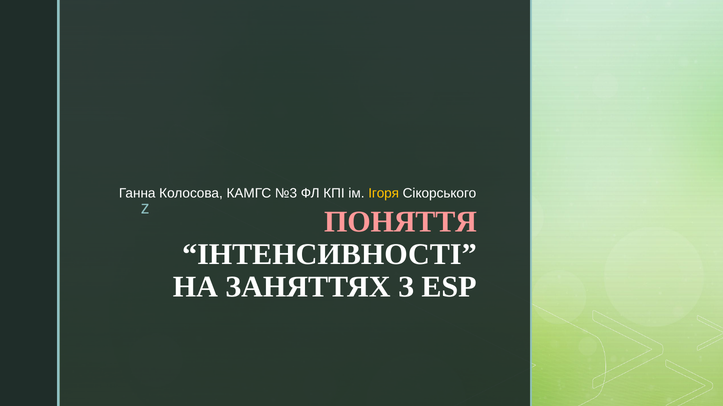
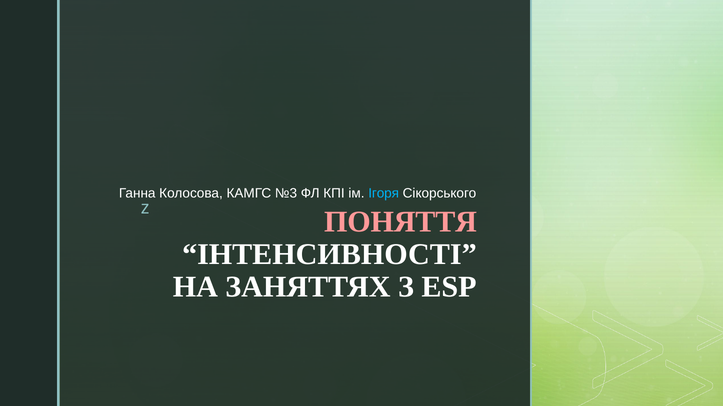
Ігоря colour: yellow -> light blue (384, 193)
